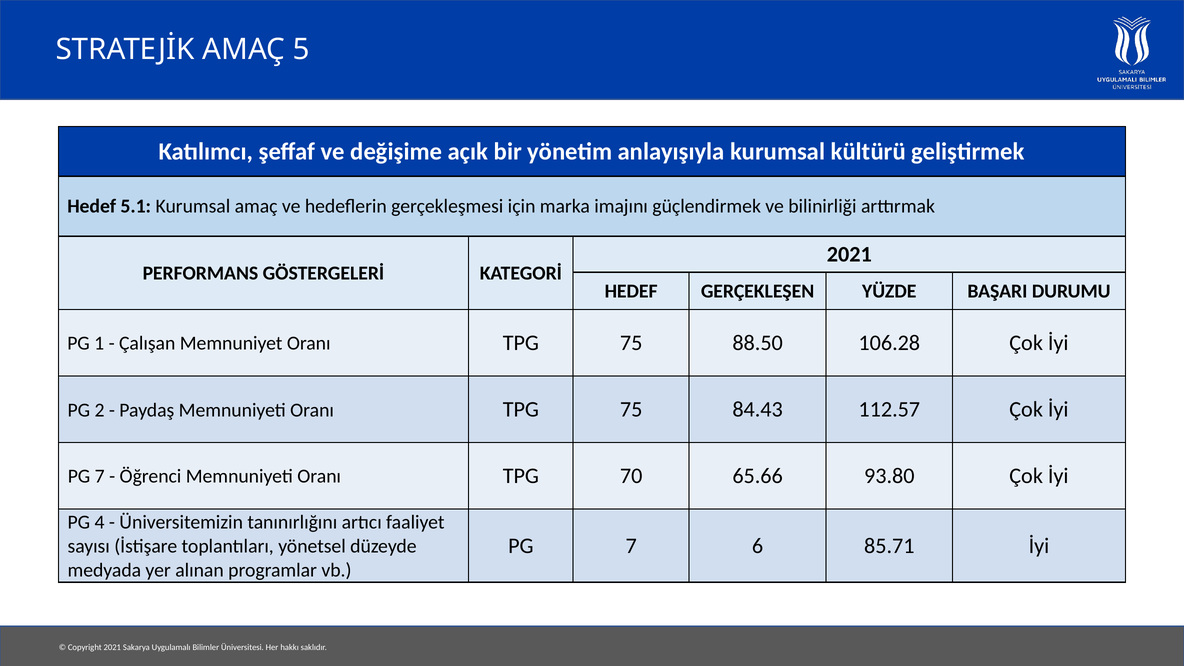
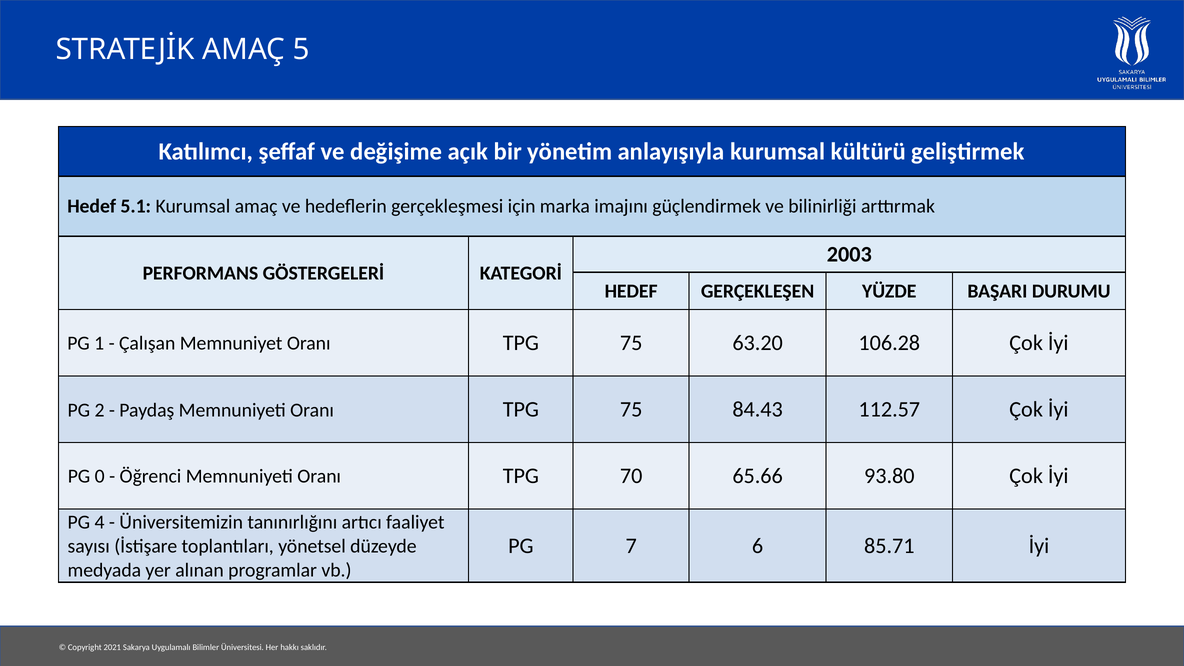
2021: 2021 -> 2003 (849, 255)
88.50: 88.50 -> 63.20 (758, 343)
7: 7 -> 0 (100, 476)
